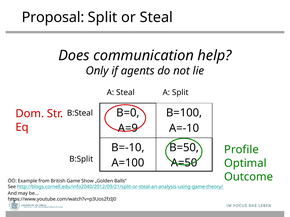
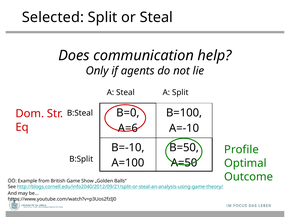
Proposal: Proposal -> Selected (53, 17)
A=9: A=9 -> A=6 (128, 128)
